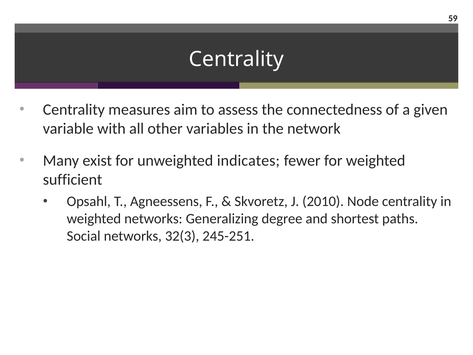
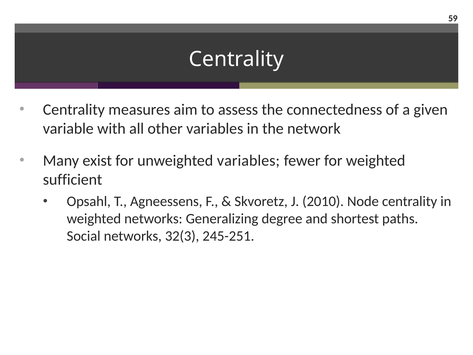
unweighted indicates: indicates -> variables (248, 160)
